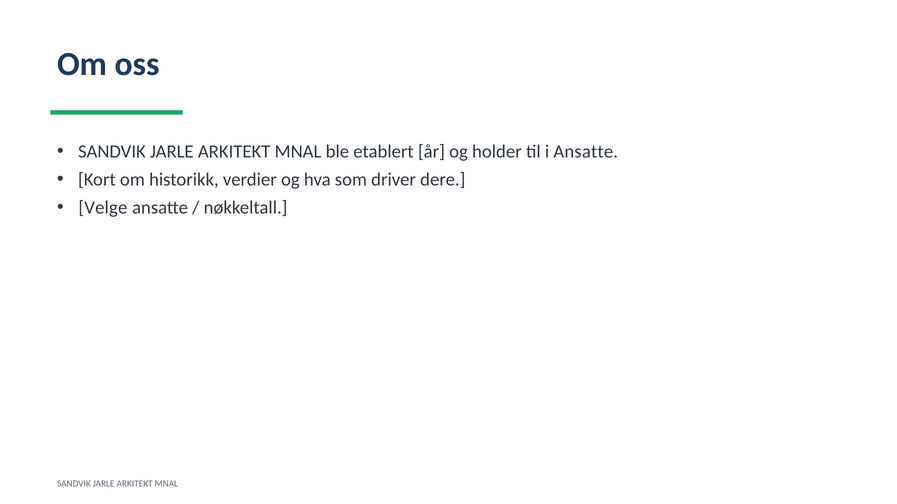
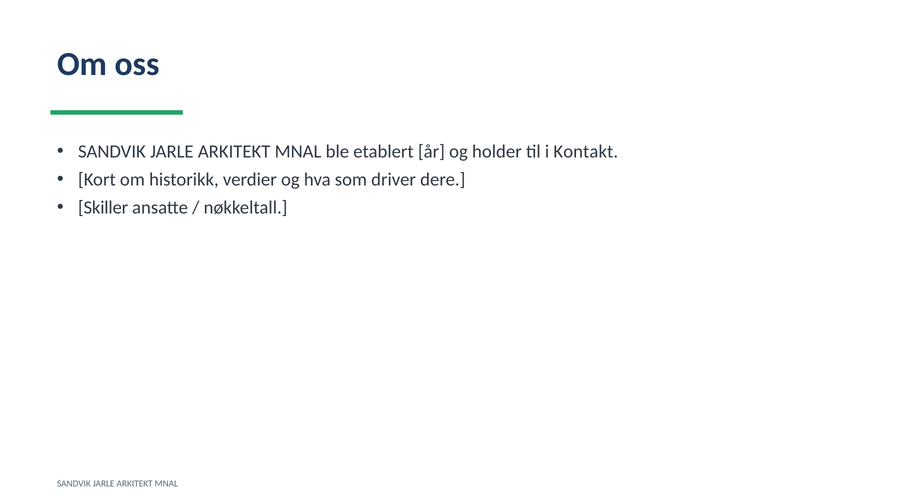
i Ansatte: Ansatte -> Kontakt (586, 152)
Velge: Velge -> Skiller (103, 208)
